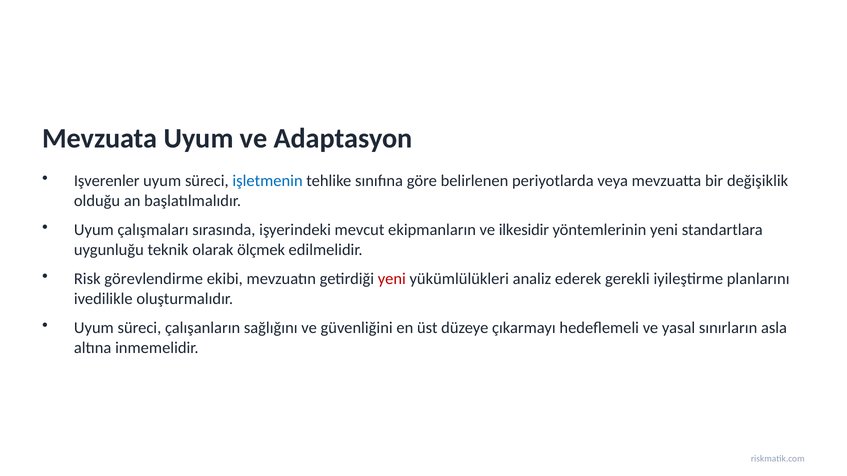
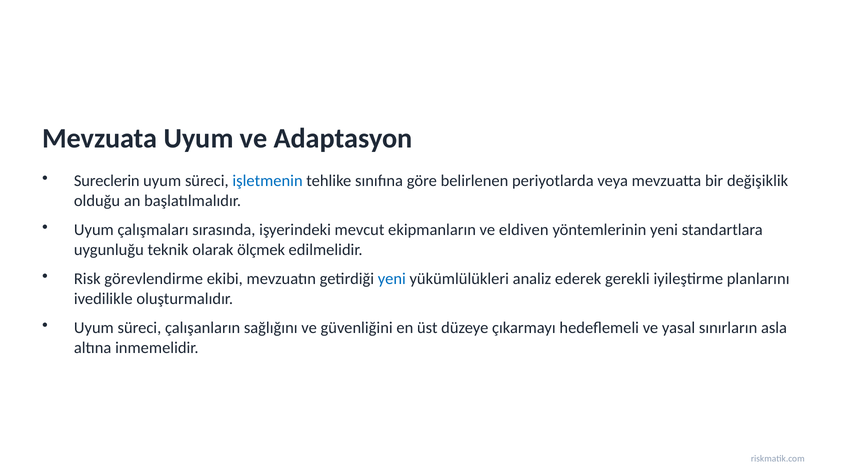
Işverenler: Işverenler -> Sureclerin (107, 181)
ilkesidir: ilkesidir -> eldiven (524, 230)
yeni colour: red -> blue (392, 279)
